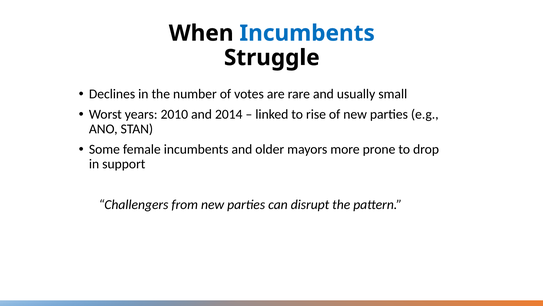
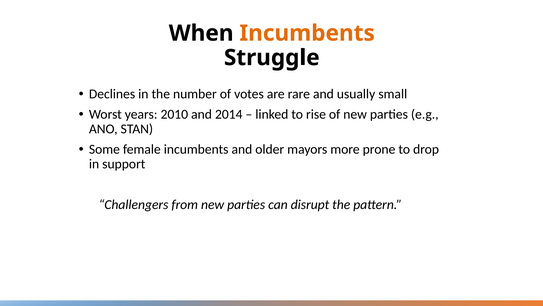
Incumbents colour: blue -> orange (307, 33)
